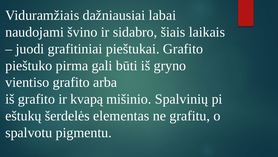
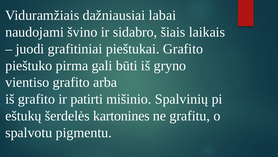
kvapą: kvapą -> patirti (87, 99)
elementas: elementas -> kartonines (121, 115)
